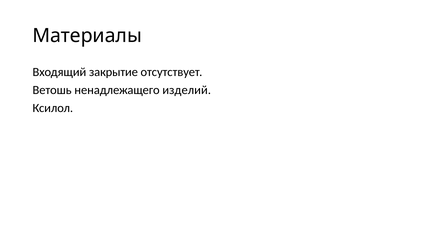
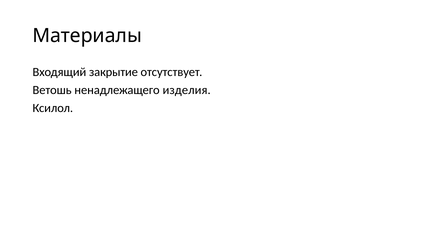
изделий: изделий -> изделия (187, 90)
